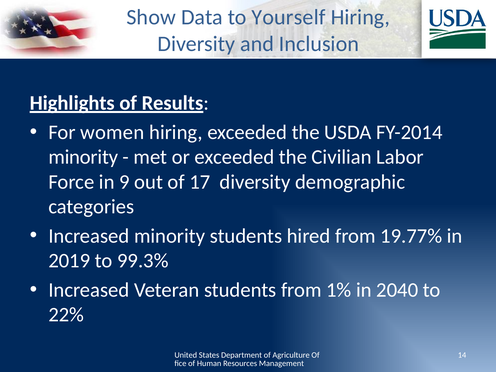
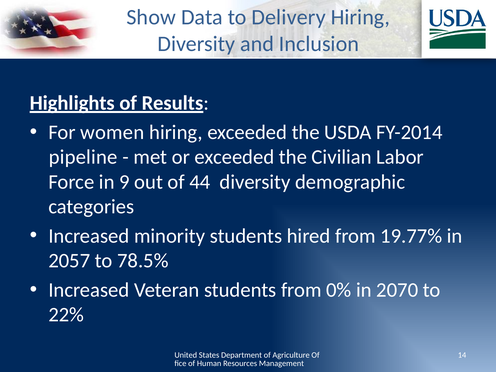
Yourself: Yourself -> Delivery (289, 17)
minority: minority -> pipeline (83, 157)
17: 17 -> 44 (200, 182)
2019: 2019 -> 2057 (69, 261)
99.3%: 99.3% -> 78.5% (143, 261)
1%: 1% -> 0% (339, 290)
2040: 2040 -> 2070 (397, 290)
